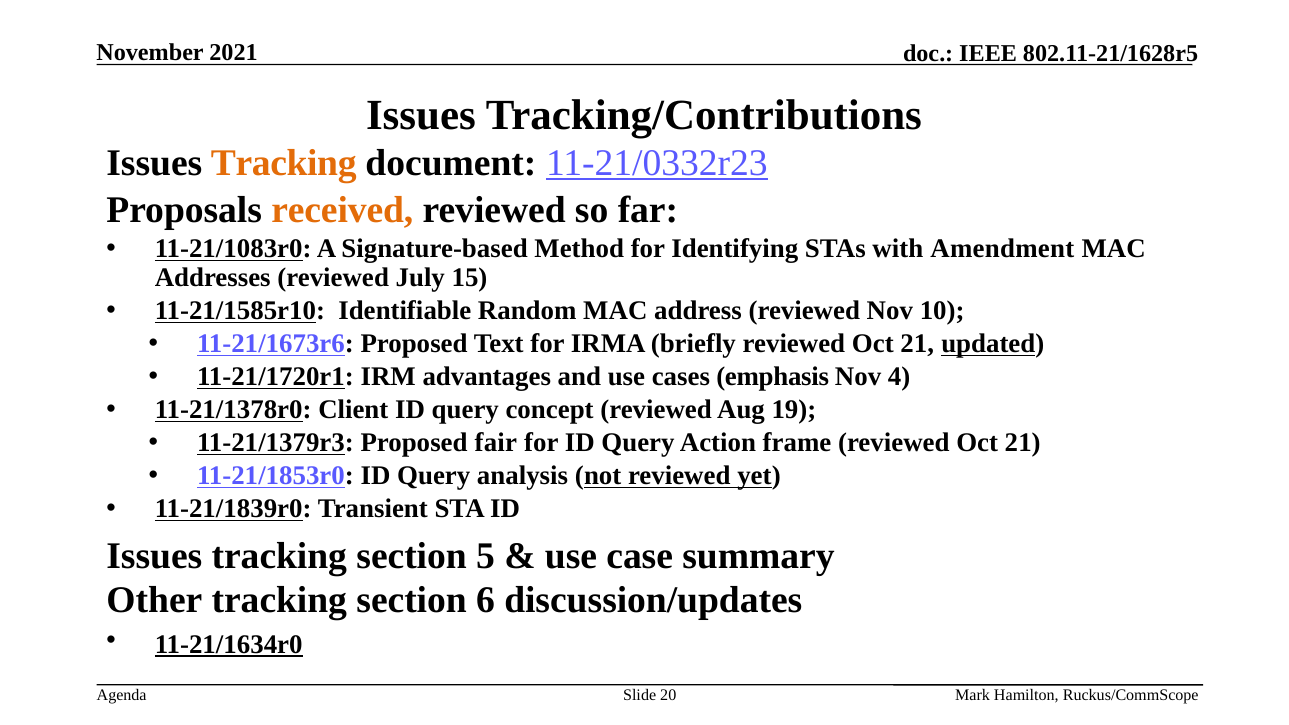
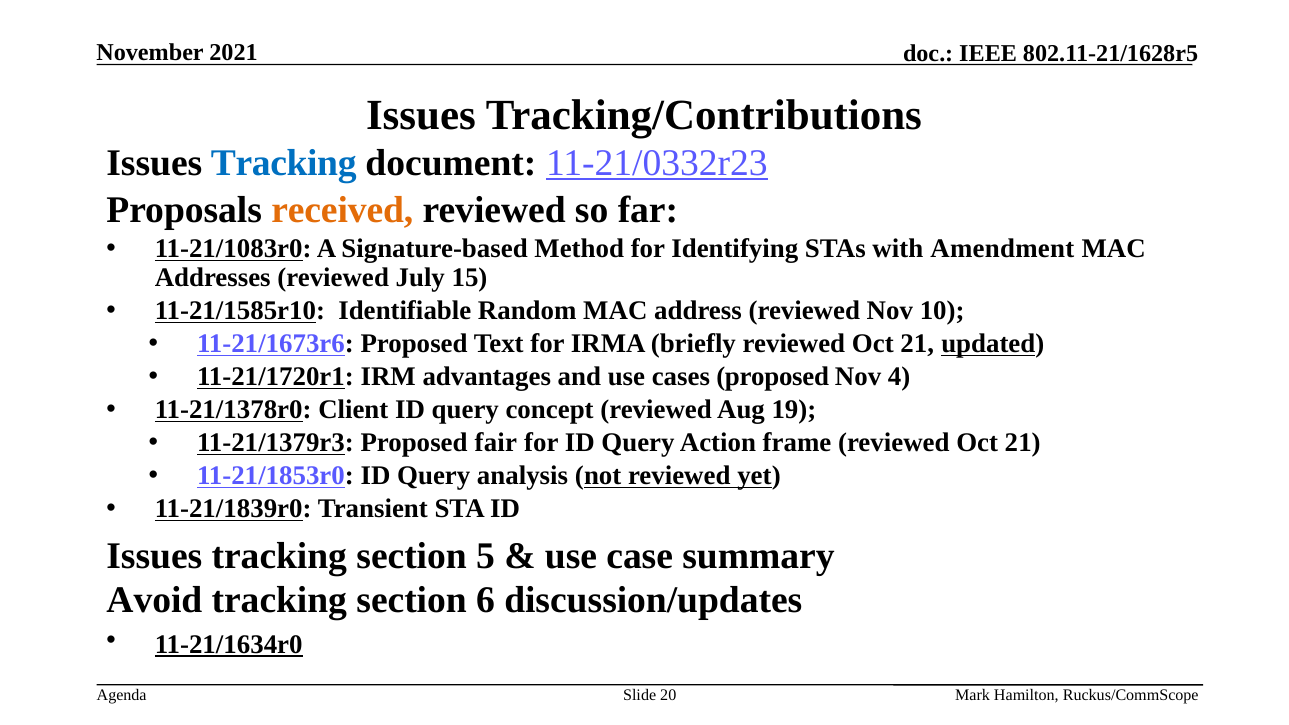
Tracking colour: orange -> blue (284, 163)
cases emphasis: emphasis -> proposed (773, 377)
Other: Other -> Avoid (154, 600)
